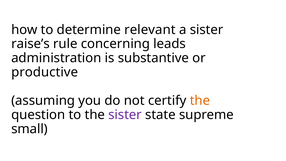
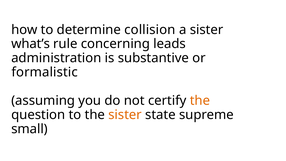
relevant: relevant -> collision (150, 30)
raise’s: raise’s -> what’s (31, 44)
productive: productive -> formalistic (45, 72)
sister colour: purple -> orange (125, 115)
